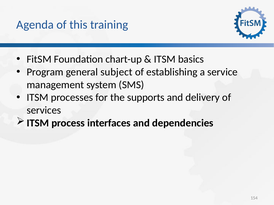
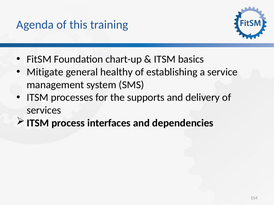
Program: Program -> Mitigate (45, 72)
subject: subject -> healthy (116, 72)
